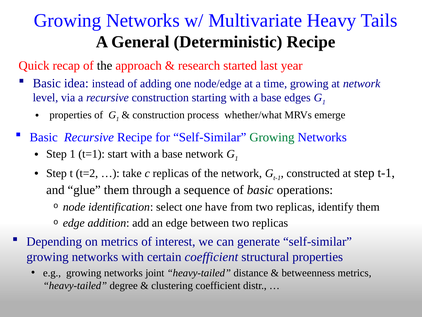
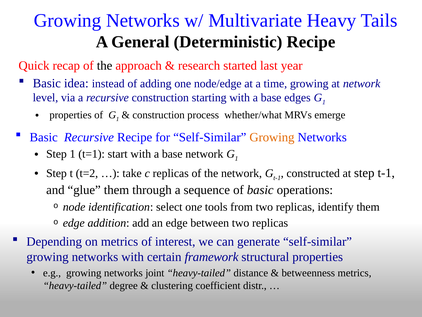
Growing colour: green -> orange (272, 137)
have: have -> tools (216, 207)
certain coefficient: coefficient -> framework (212, 257)
